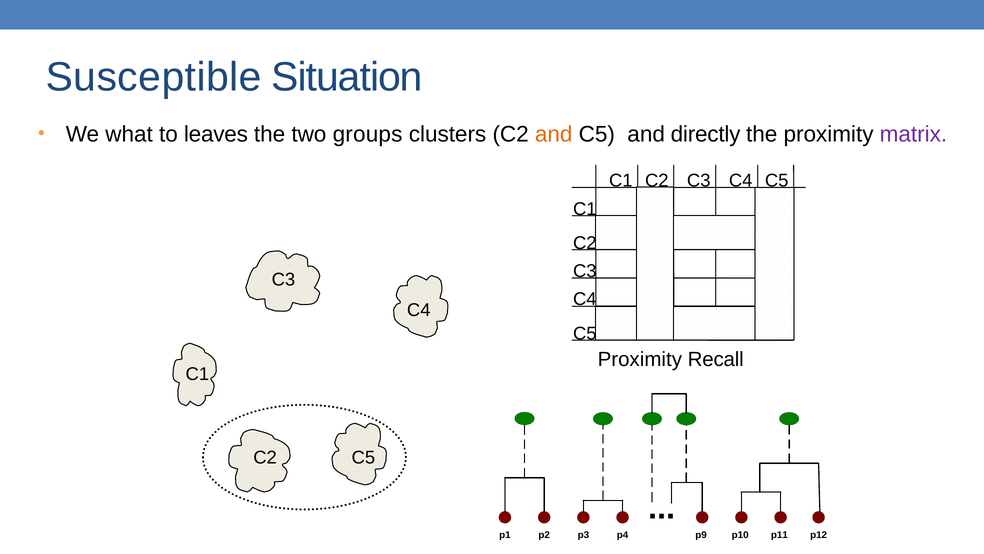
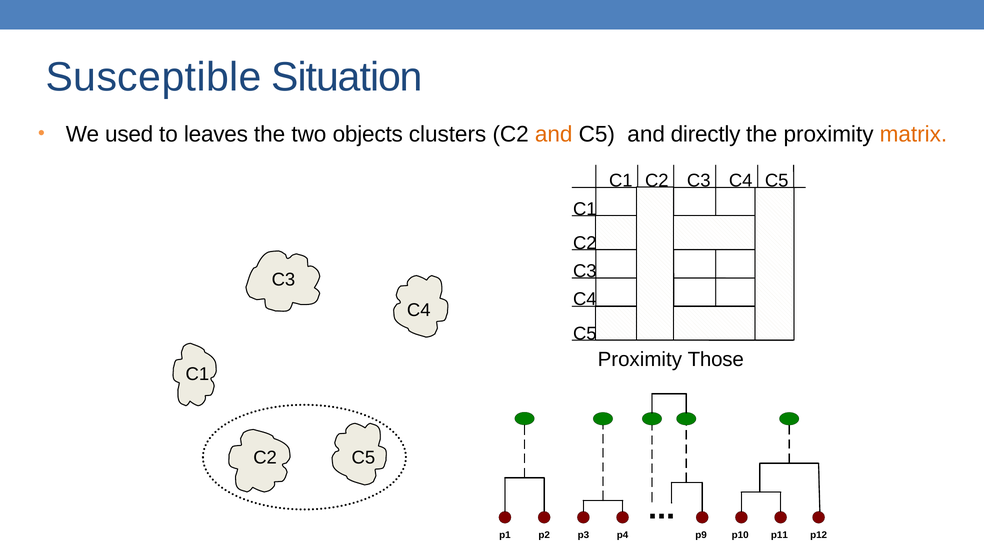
what: what -> used (129, 134)
groups: groups -> objects (368, 134)
matrix colour: purple -> orange (913, 134)
Recall: Recall -> Those (716, 359)
